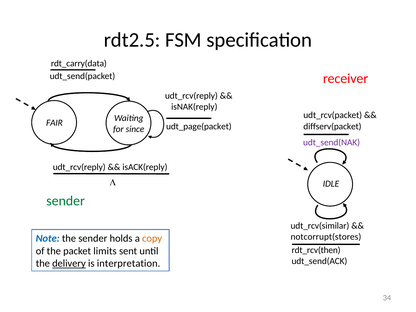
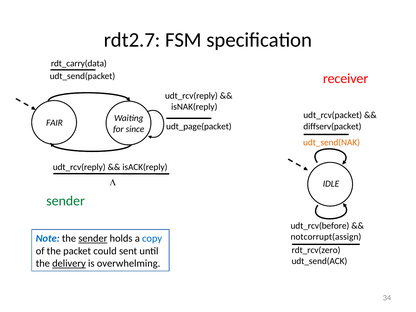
rdt2.5: rdt2.5 -> rdt2.7 (132, 40)
udt_send(NAK colour: purple -> orange (332, 143)
udt_rcv(similar: udt_rcv(similar -> udt_rcv(before (320, 226)
notcorrupt(stores: notcorrupt(stores -> notcorrupt(assign (326, 237)
sender underline: none -> present (93, 238)
copy colour: orange -> blue (152, 238)
rdt_rcv(then: rdt_rcv(then -> rdt_rcv(zero (316, 250)
limits: limits -> could (105, 251)
interpretation: interpretation -> overwhelming (129, 263)
